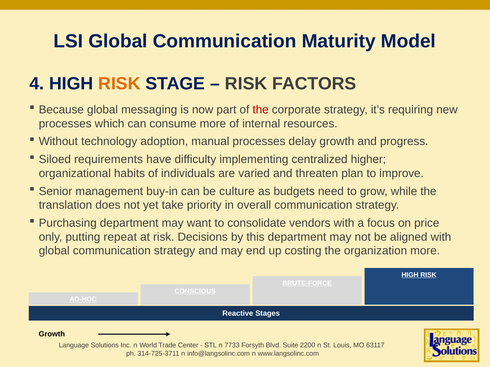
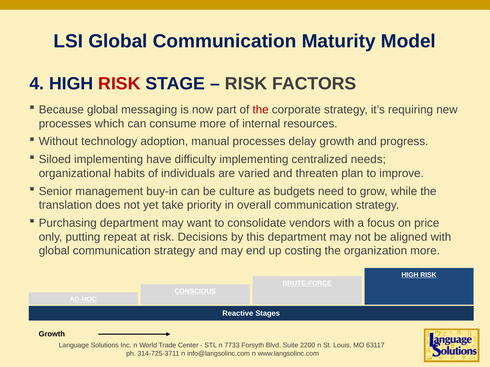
RISK colour: orange -> red (119, 84)
Siloed requirements: requirements -> implementing (109, 160)
higher: higher -> needs (368, 160)
